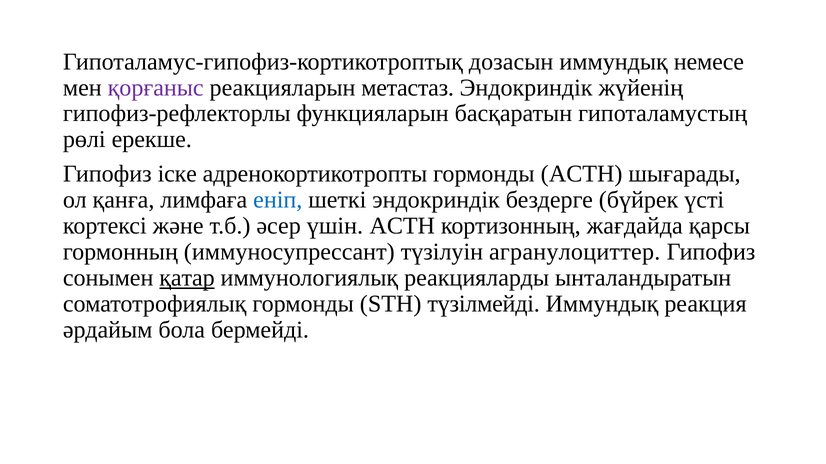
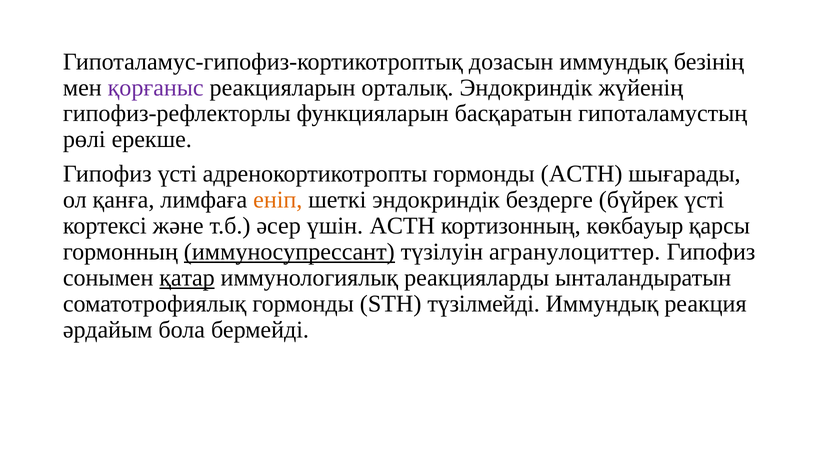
немесе: немесе -> безінің (709, 62)
метастаз: метастаз -> орталық (407, 88)
Гипофиз iске: iске -> үсті (177, 174)
еніп colour: blue -> orange (278, 200)
жағдайда: жағдайда -> көкбауыр (635, 226)
иммуносупрессант underline: none -> present (289, 252)
